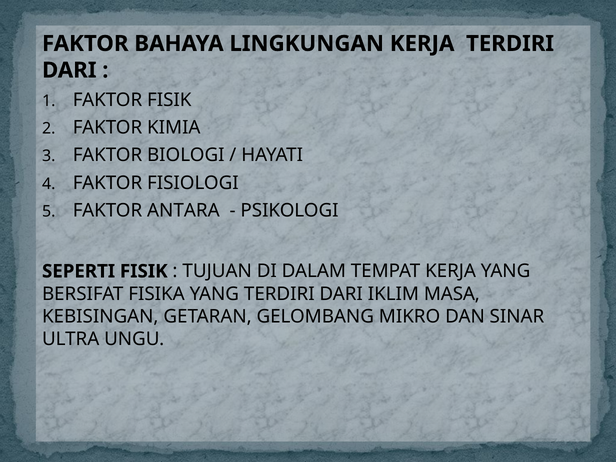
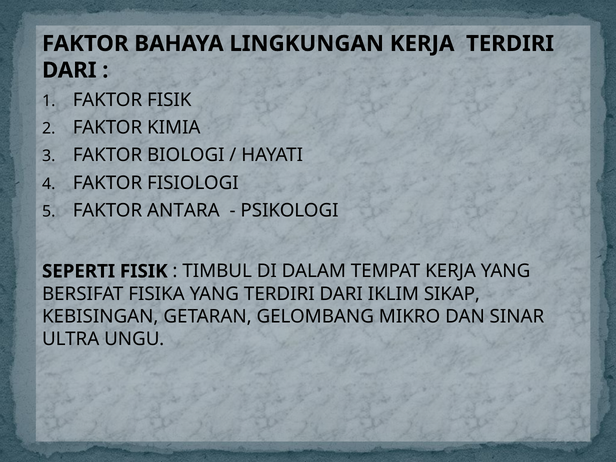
TUJUAN: TUJUAN -> TIMBUL (217, 271)
MASA: MASA -> SIKAP (452, 294)
